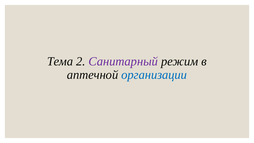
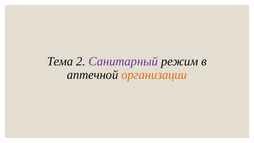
организации colour: blue -> orange (154, 75)
